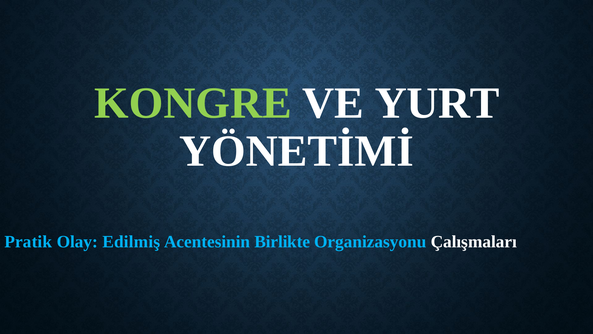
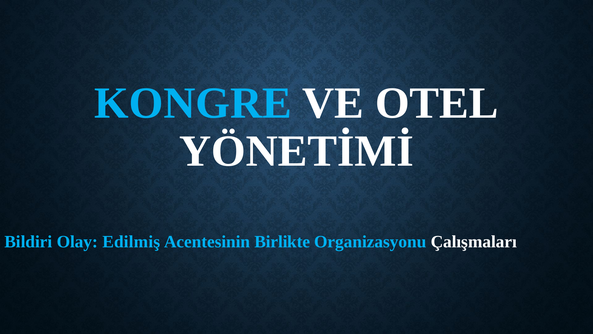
KONGRE colour: light green -> light blue (193, 103)
YURT: YURT -> OTEL (437, 103)
Pratik: Pratik -> Bildiri (28, 241)
